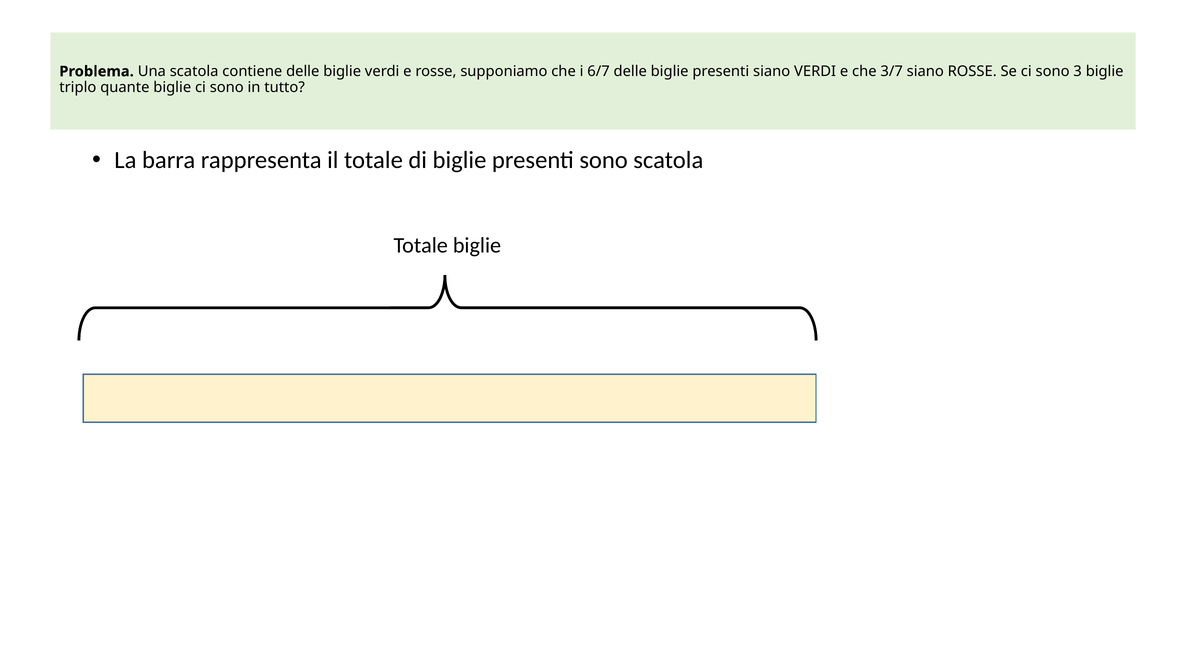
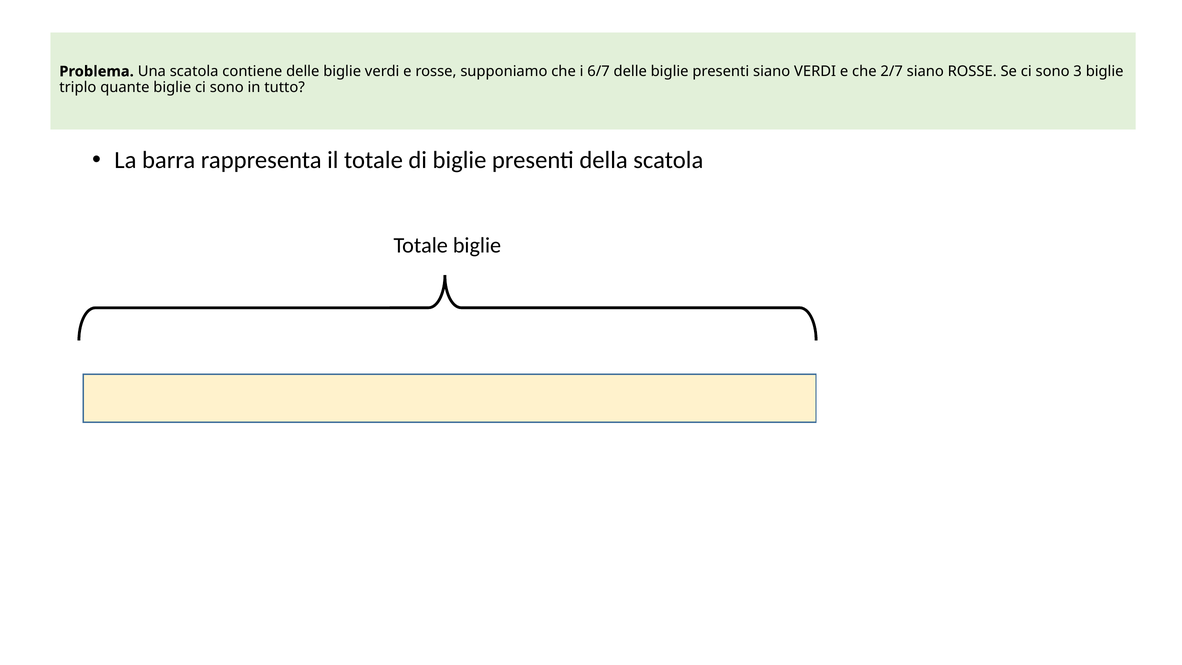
3/7: 3/7 -> 2/7 (892, 71)
presenti sono: sono -> della (604, 160)
